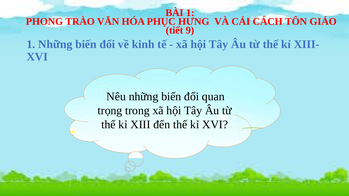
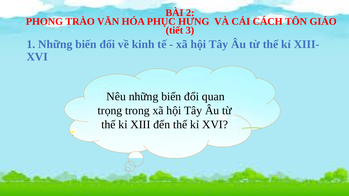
BÀI 1: 1 -> 2 (190, 13)
9: 9 -> 3 (190, 30)
